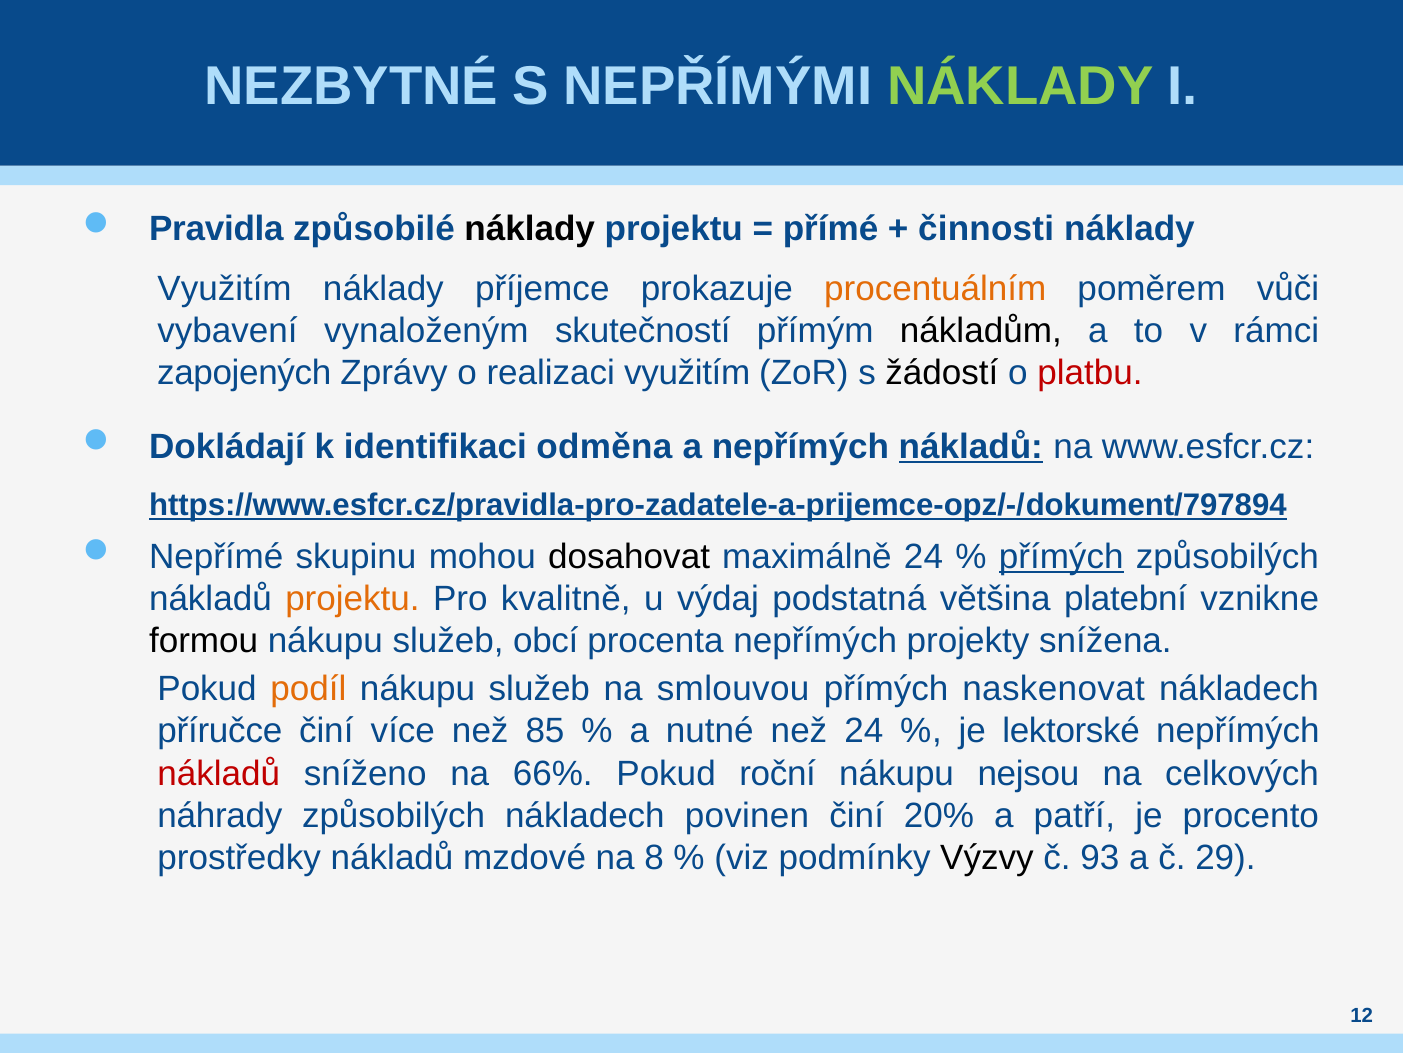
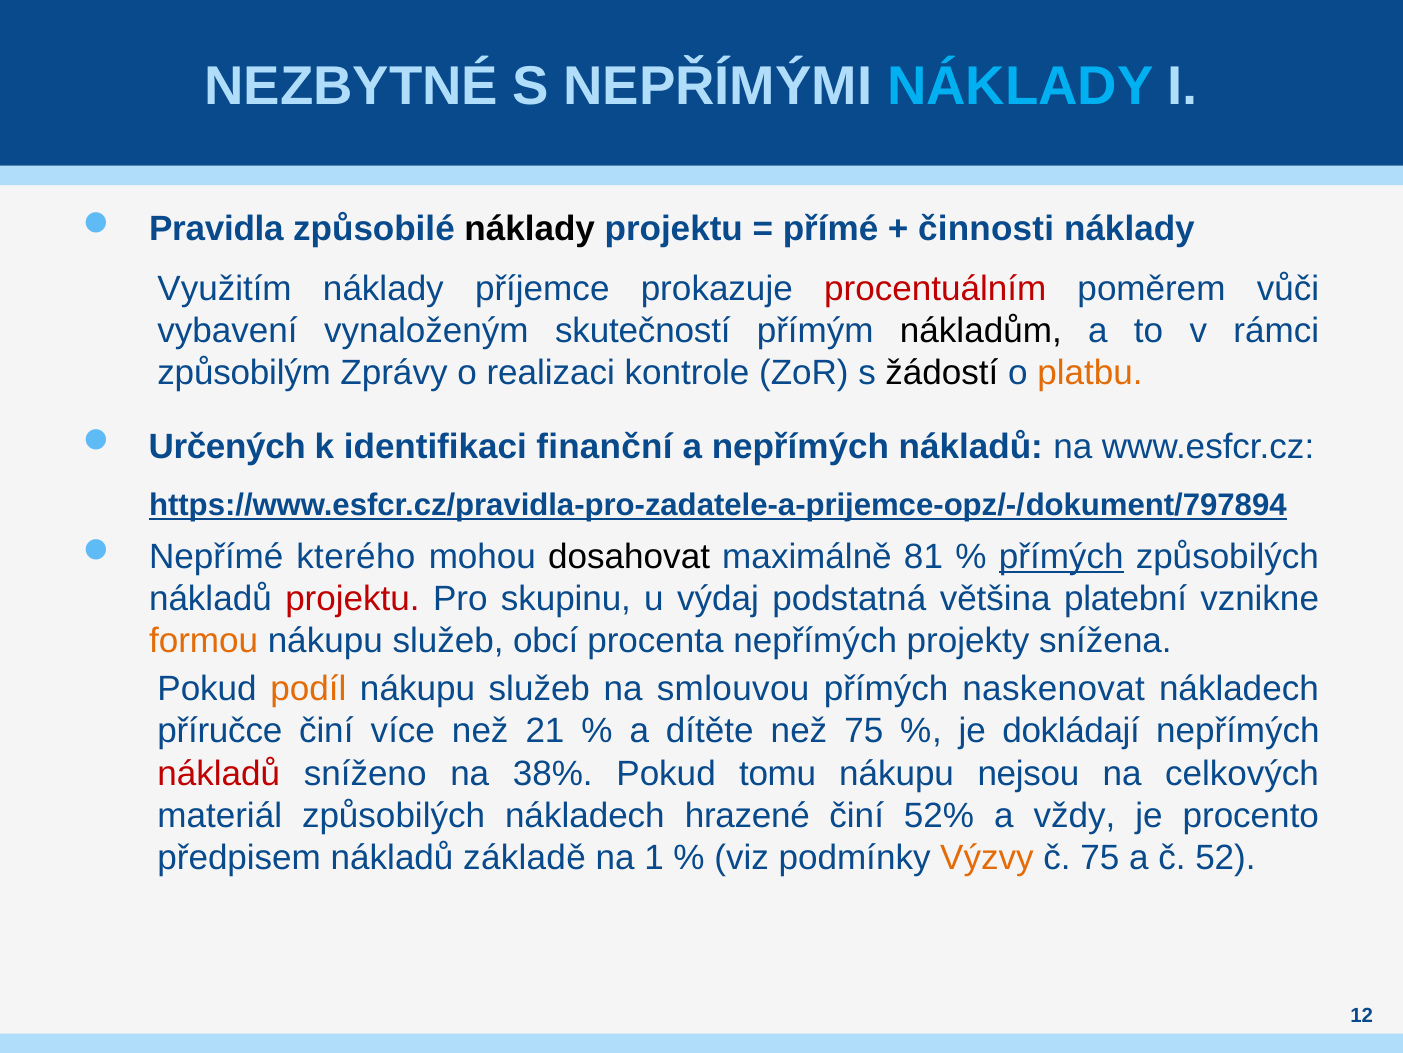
NÁKLADY colour: light green -> light blue (1020, 87)
procentuálním colour: orange -> red (935, 289)
zapojených: zapojených -> způsobilým (244, 373)
realizaci využitím: využitím -> kontrole (687, 373)
platbu colour: red -> orange (1090, 373)
Dokládají: Dokládají -> Určených (227, 447)
odměna: odměna -> finanční (604, 447)
nákladů underline: present -> none (971, 447)
skupinu: skupinu -> kterého (356, 557)
maximálně 24: 24 -> 81 (924, 557)
projektu colour: orange -> red (352, 599)
kvalitně: kvalitně -> skupinu (566, 599)
formou colour: black -> orange (204, 641)
85: 85 -> 21 (545, 731)
nutné: nutné -> dítěte (710, 731)
než 24: 24 -> 75 (864, 731)
lektorské: lektorské -> dokládají (1071, 731)
66%: 66% -> 38% (553, 773)
roční: roční -> tomu (778, 773)
náhrady: náhrady -> materiál (220, 815)
povinen: povinen -> hrazené (747, 815)
20%: 20% -> 52% (939, 815)
patří: patří -> vždy (1074, 815)
prostředky: prostředky -> předpisem (239, 857)
mzdové: mzdové -> základě (525, 857)
8: 8 -> 1 (654, 857)
Výzvy colour: black -> orange (987, 857)
č 93: 93 -> 75 (1100, 857)
29: 29 -> 52 (1225, 857)
